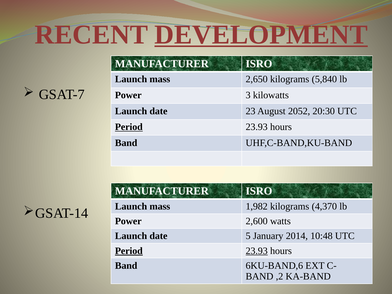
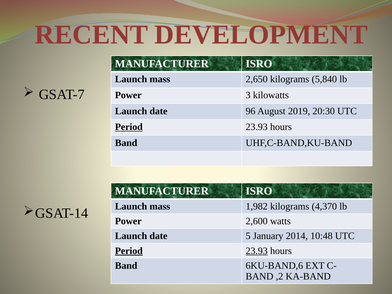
DEVELOPMENT underline: present -> none (261, 35)
23: 23 -> 96 (251, 111)
2052: 2052 -> 2019 (299, 111)
